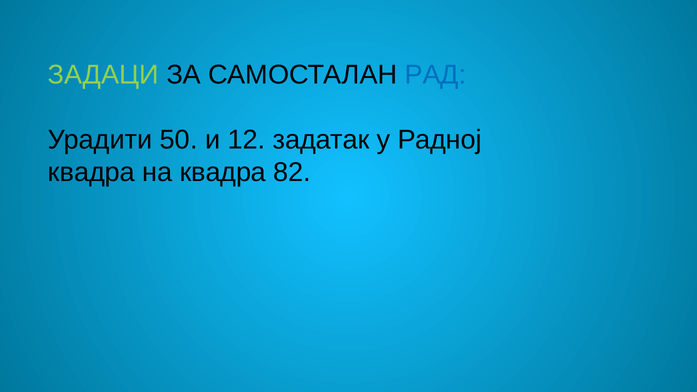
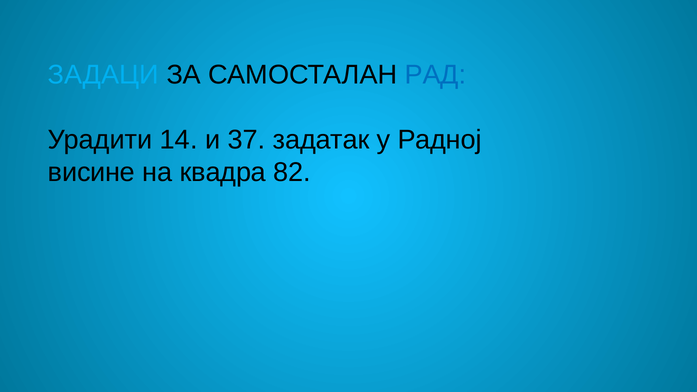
ЗАДАЦИ colour: light green -> light blue (103, 75)
50: 50 -> 14 (179, 140)
12: 12 -> 37 (246, 140)
квадра: квадра -> висине (91, 173)
